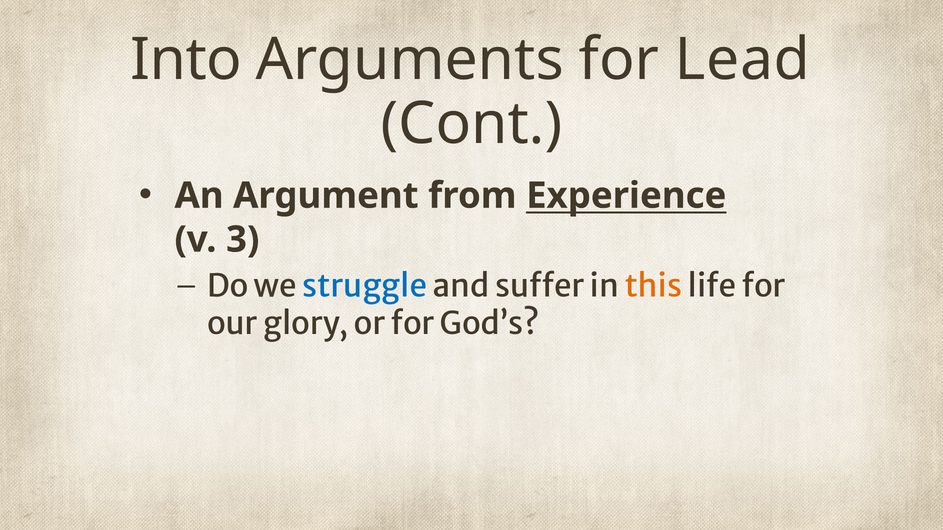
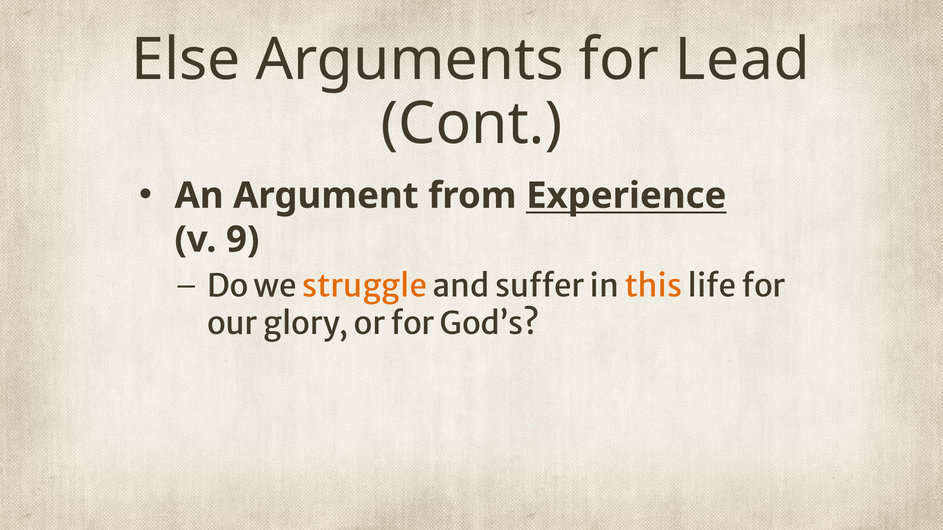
Into: Into -> Else (186, 60)
3: 3 -> 9 (243, 240)
struggle colour: blue -> orange (365, 287)
